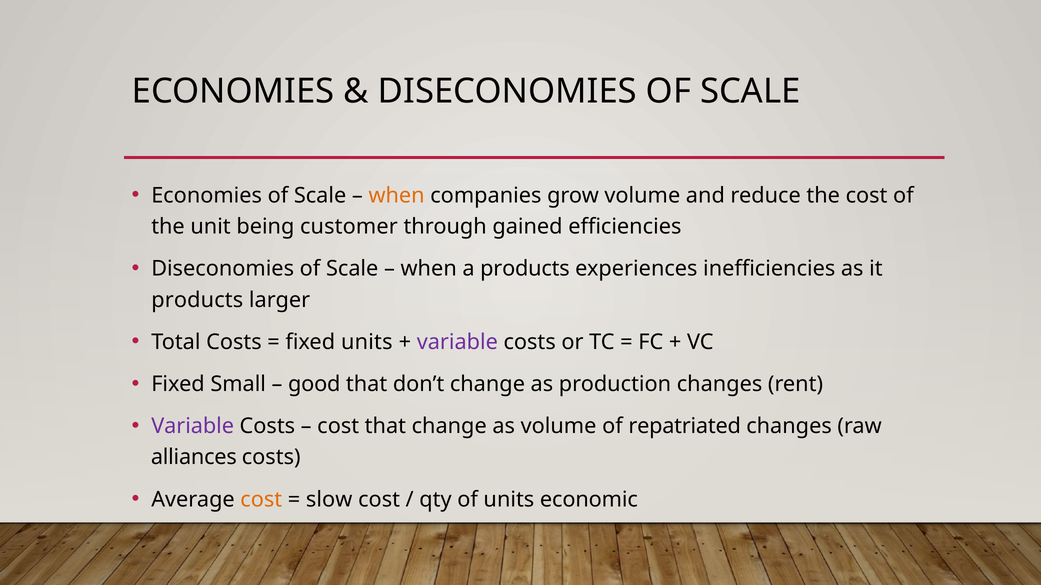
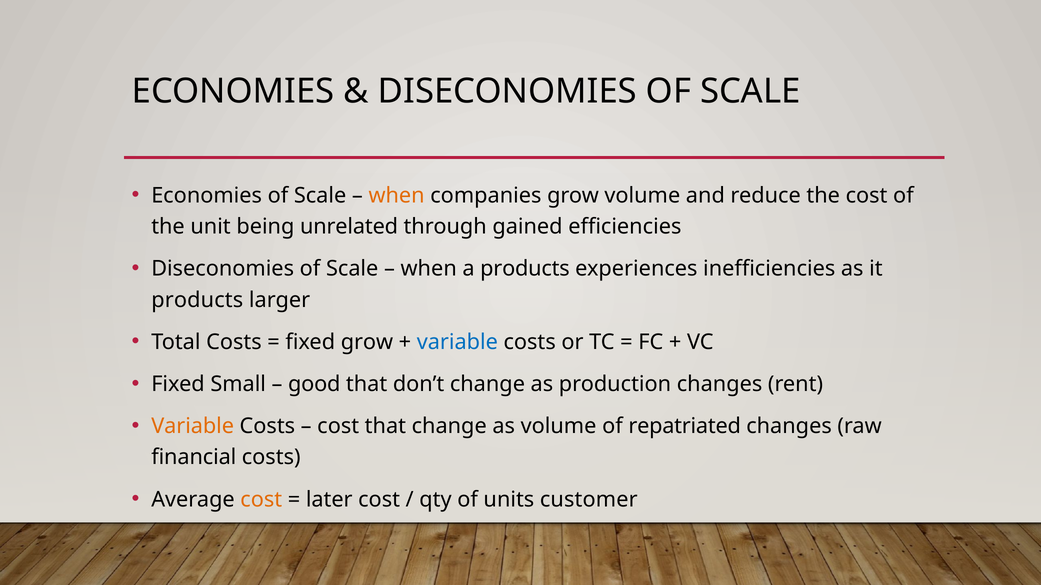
customer: customer -> unrelated (349, 227)
fixed units: units -> grow (367, 342)
variable colour: purple -> blue (457, 342)
Variable colour: purple -> orange (193, 427)
alliances: alliances -> financial (194, 458)
slow: slow -> later (329, 500)
economic: economic -> customer (589, 500)
